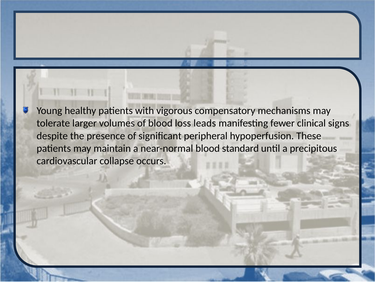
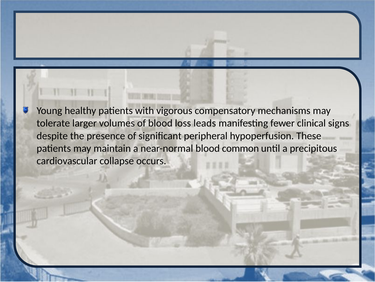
standard: standard -> common (240, 148)
